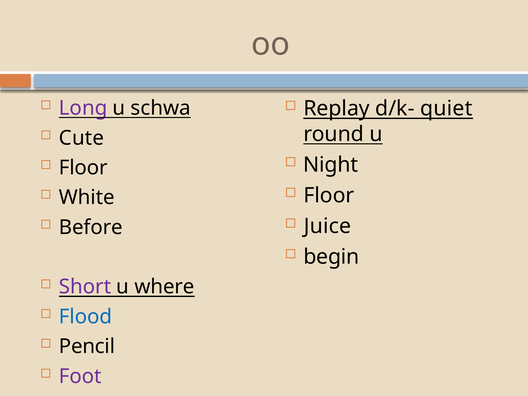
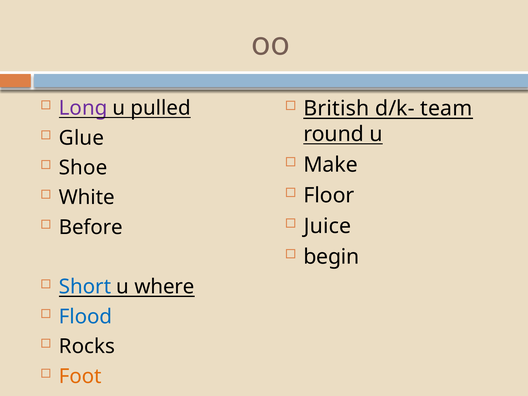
schwa: schwa -> pulled (161, 108)
Replay: Replay -> British (337, 109)
quiet: quiet -> team (446, 109)
Cute: Cute -> Glue (82, 138)
Night: Night -> Make (331, 165)
Floor: Floor -> Shoe (83, 168)
Short colour: purple -> blue (85, 287)
Pencil: Pencil -> Rocks (87, 346)
Foot colour: purple -> orange (80, 376)
